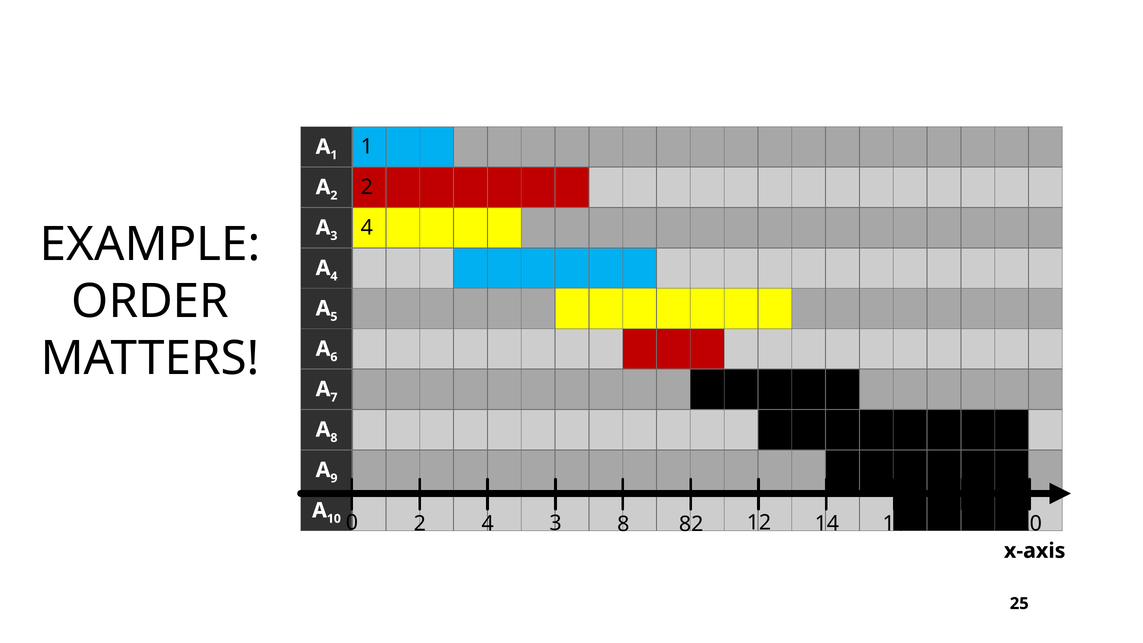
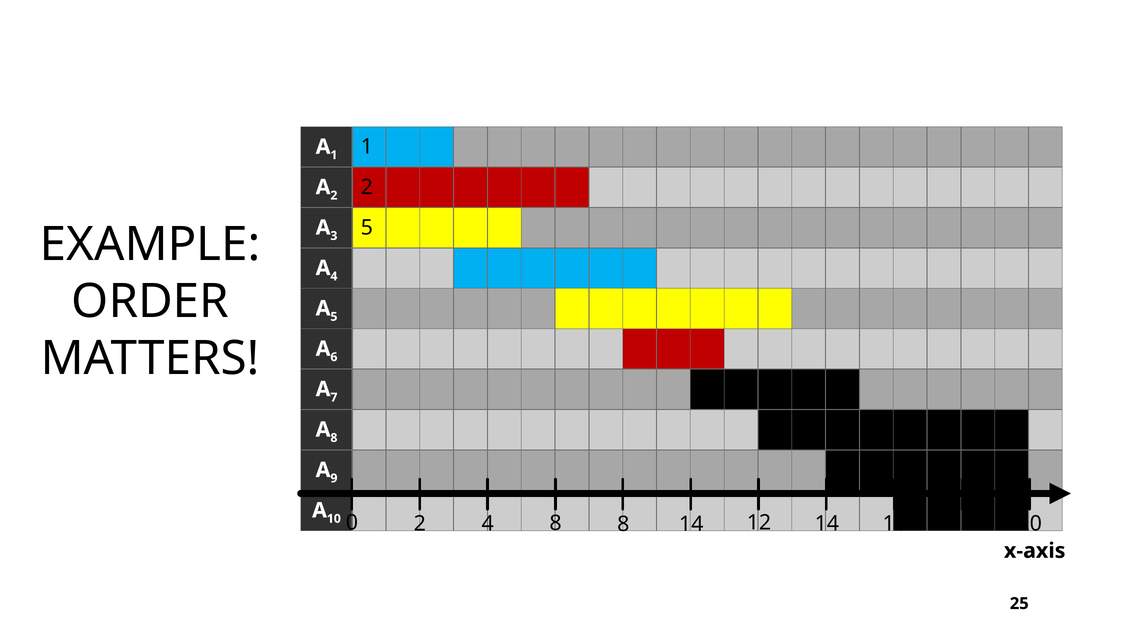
3 4: 4 -> 5 (367, 228)
4 3: 3 -> 8 (556, 523)
8 82: 82 -> 14 (691, 524)
